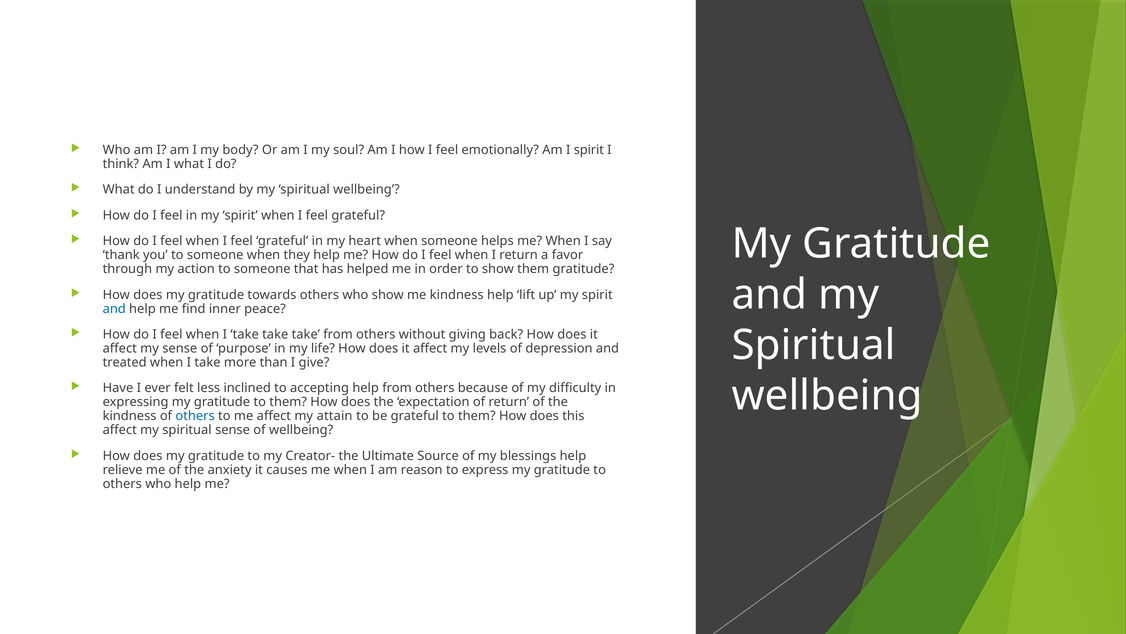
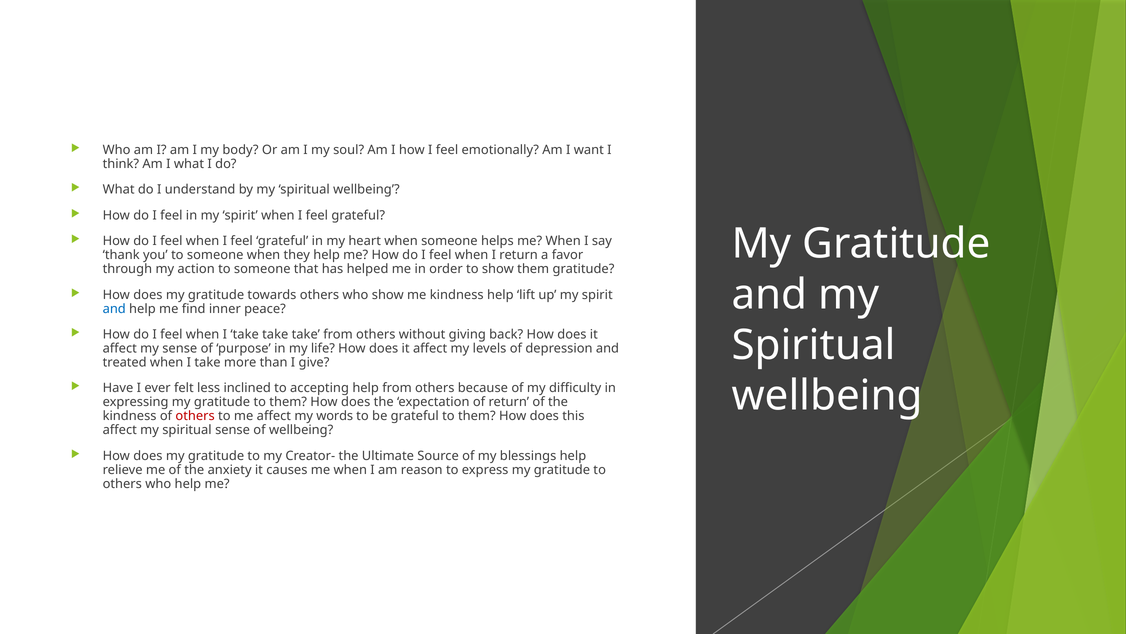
I spirit: spirit -> want (589, 150)
others colour: blue -> red (195, 416)
attain: attain -> words (335, 416)
